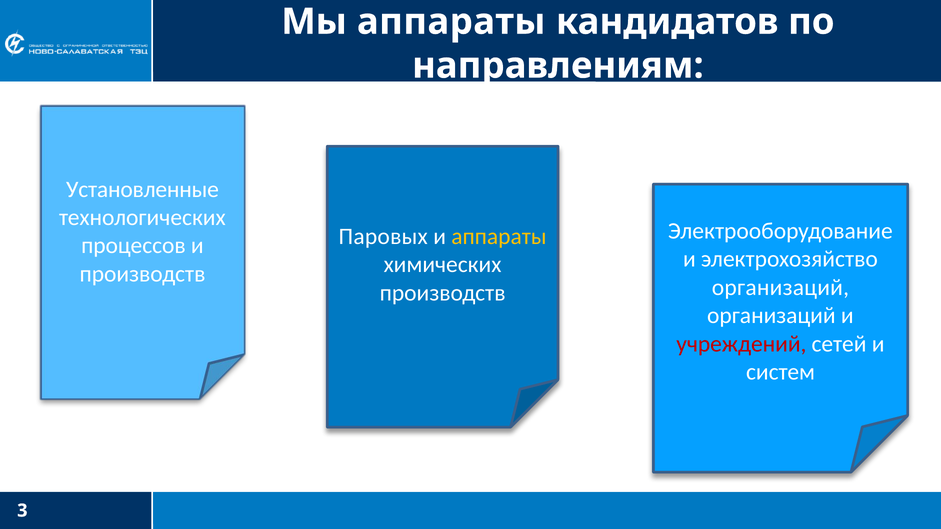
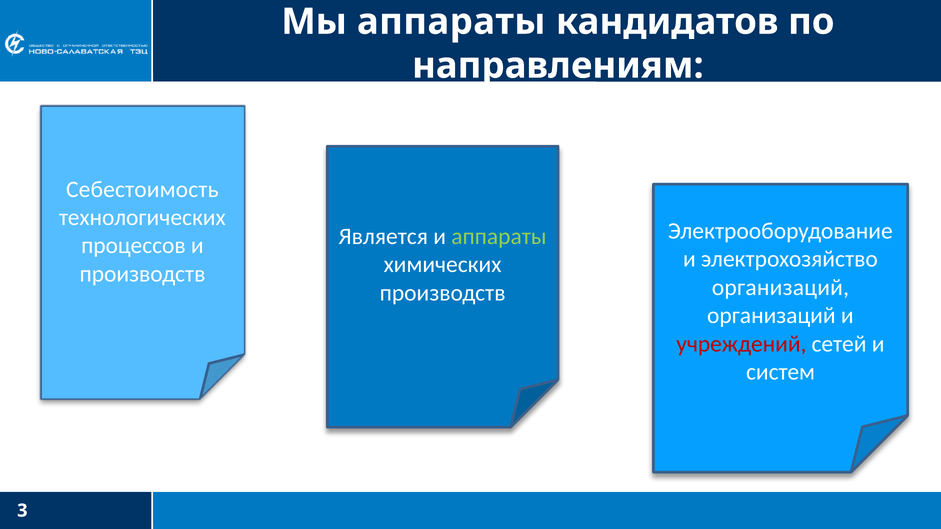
Установленные: Установленные -> Себестоимость (142, 189)
Паровых: Паровых -> Является (383, 237)
аппараты colour: yellow -> light green (499, 237)
